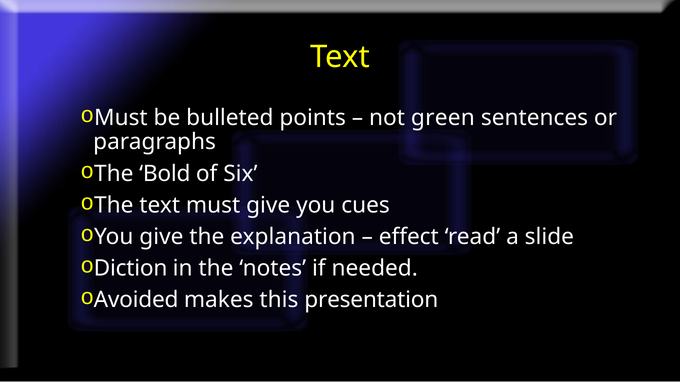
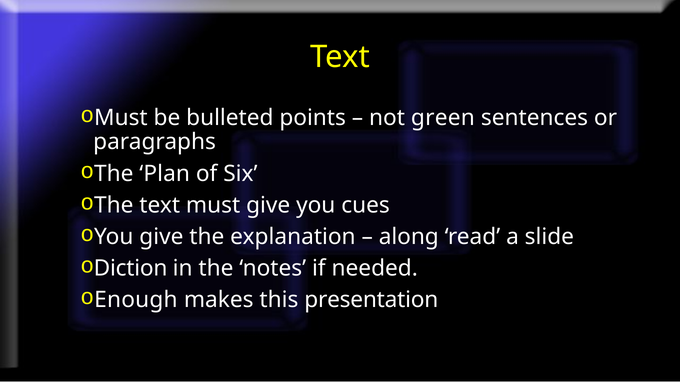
Bold: Bold -> Plan (165, 174)
effect: effect -> along (409, 237)
Avoided: Avoided -> Enough (136, 300)
